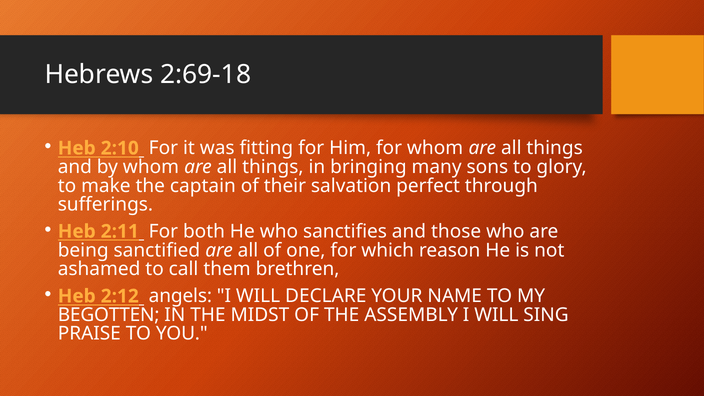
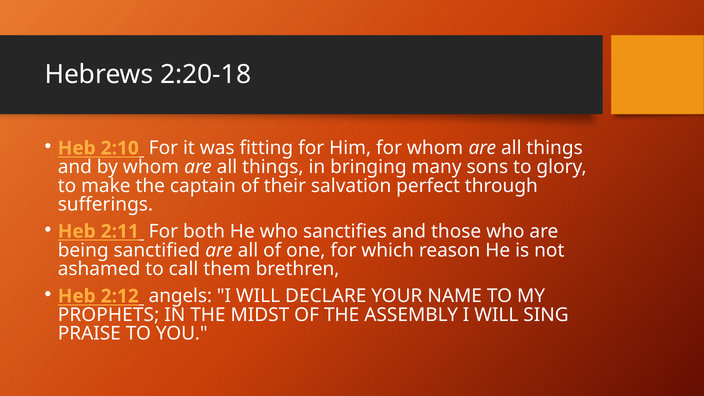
2:69-18: 2:69-18 -> 2:20-18 (206, 75)
BEGOTTEN: BEGOTTEN -> PROPHETS (109, 315)
